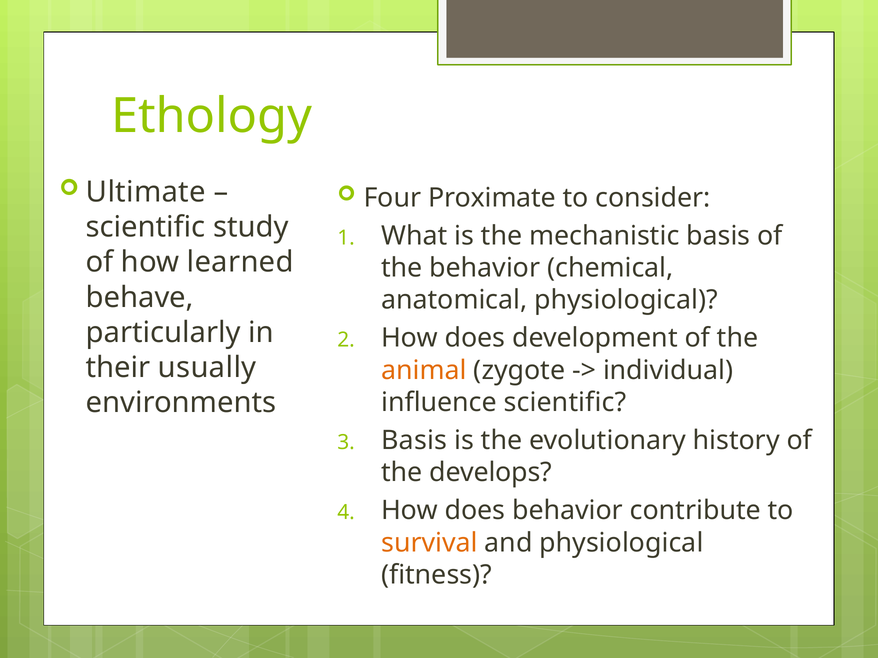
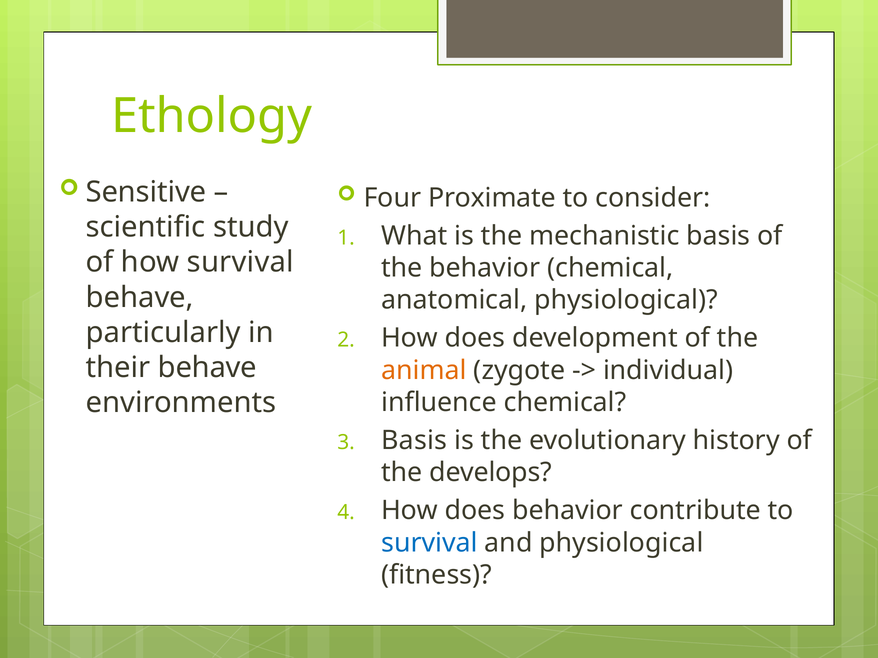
Ultimate: Ultimate -> Sensitive (146, 192)
how learned: learned -> survival (240, 263)
their usually: usually -> behave (207, 368)
influence scientific: scientific -> chemical (565, 403)
survival colour: orange -> blue (429, 543)
